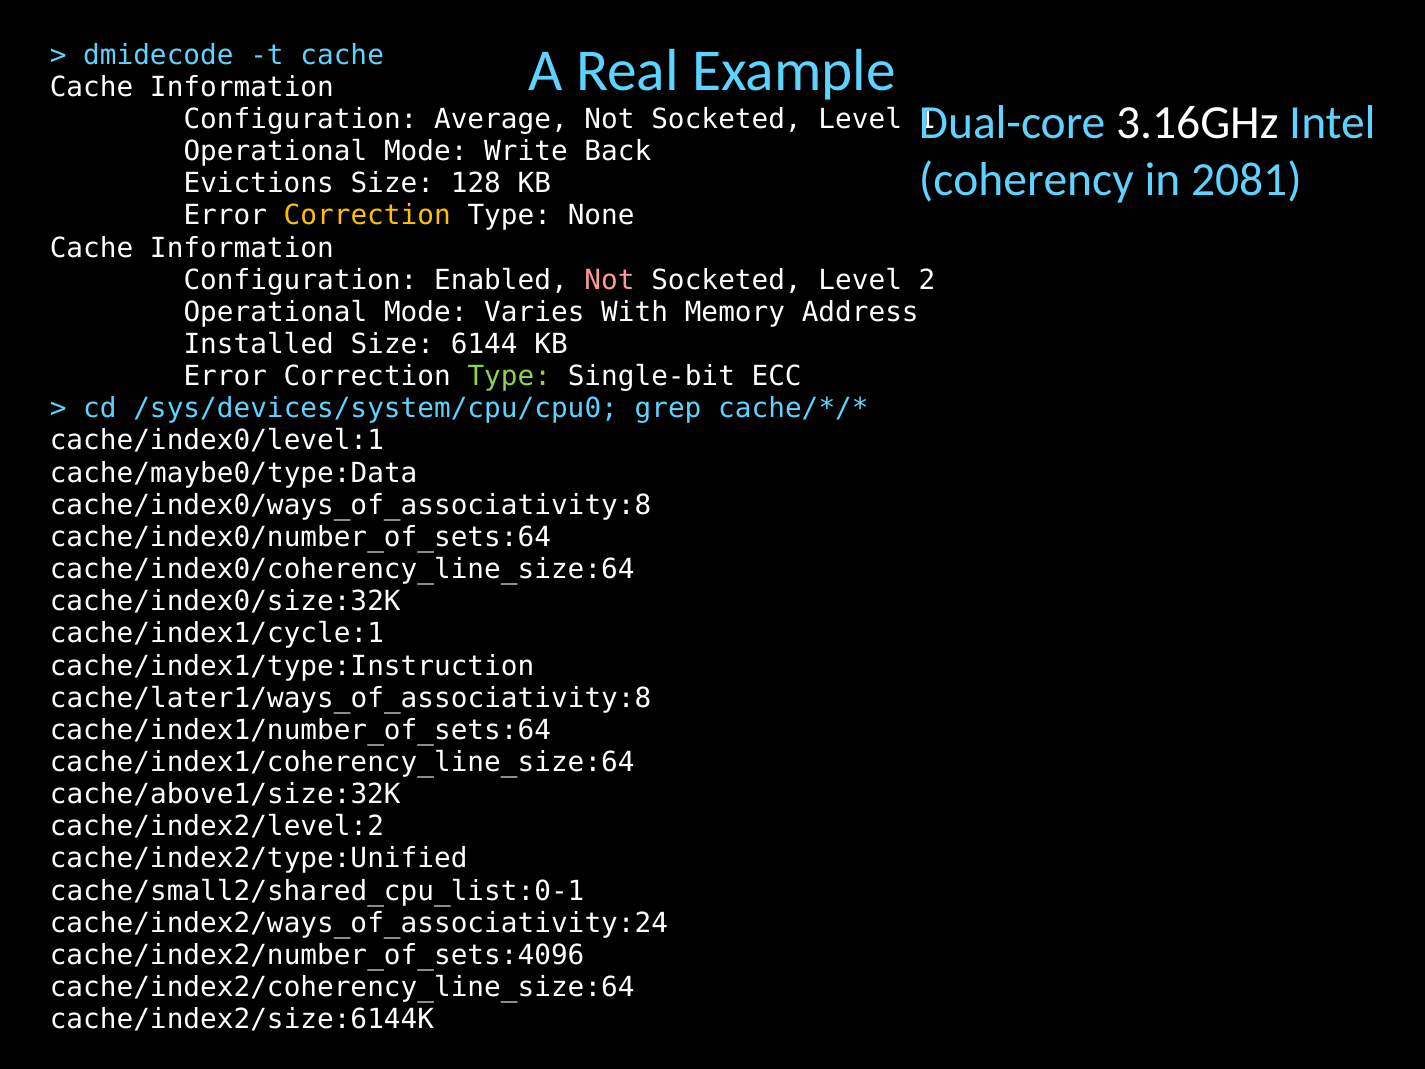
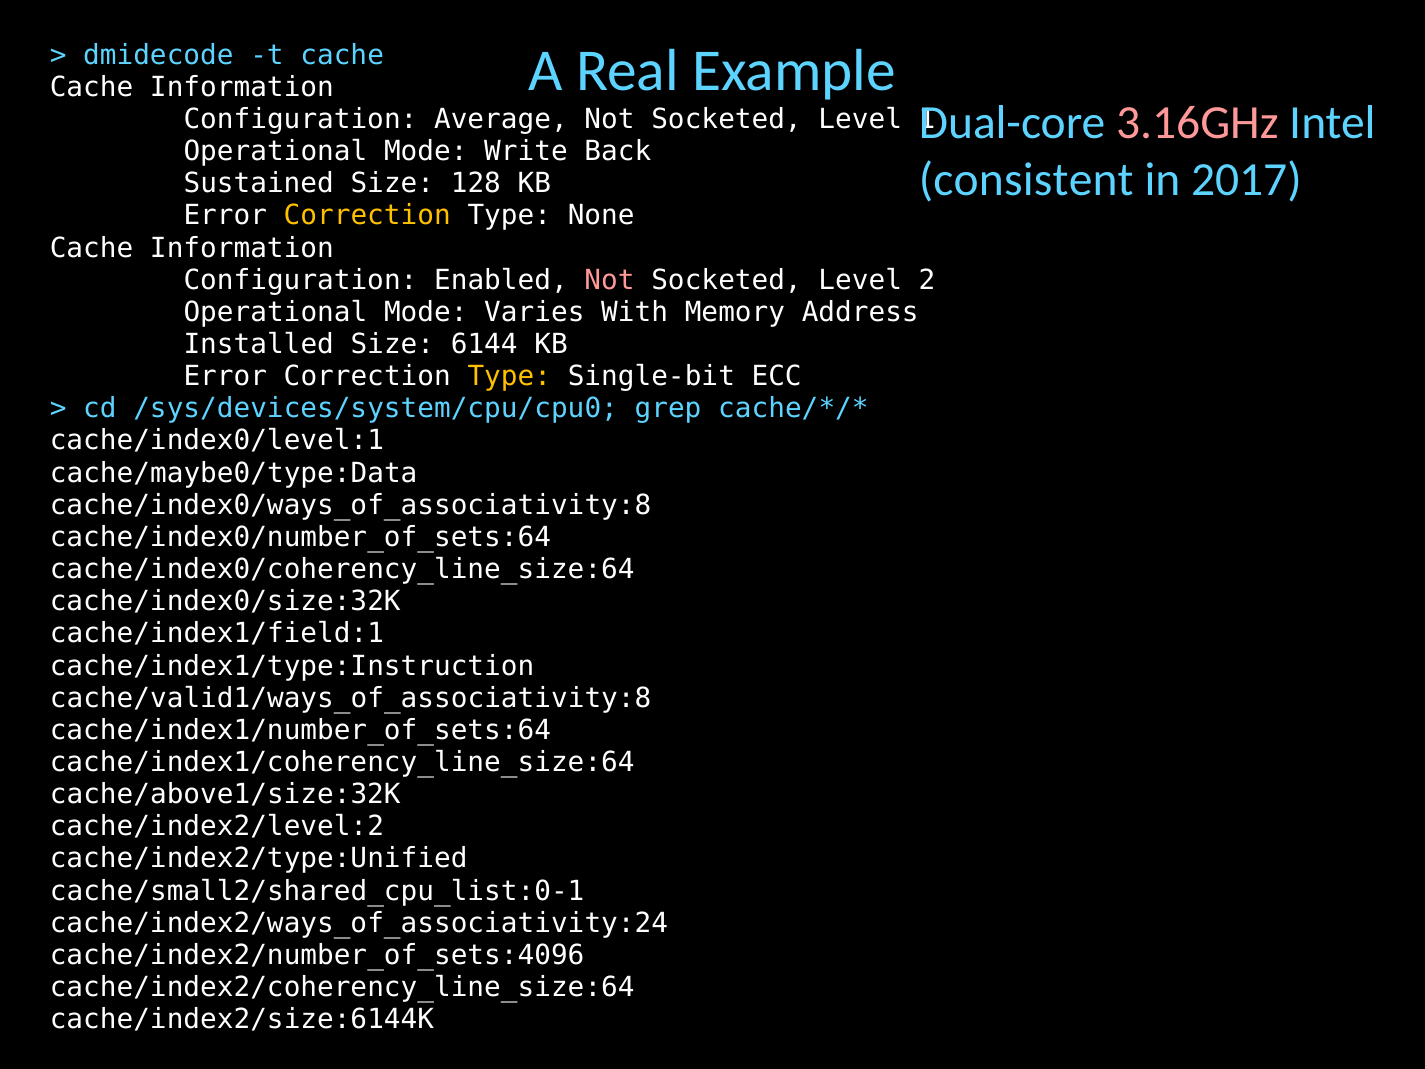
3.16GHz colour: white -> pink (1197, 123)
coherency: coherency -> consistent (1026, 180)
2081: 2081 -> 2017 (1246, 180)
Evictions: Evictions -> Sustained (259, 184)
Type colour: light green -> yellow (509, 376)
cache/index1/cycle:1: cache/index1/cycle:1 -> cache/index1/field:1 (217, 634)
cache/later1/ways_of_associativity:8: cache/later1/ways_of_associativity:8 -> cache/valid1/ways_of_associativity:8 (351, 698)
